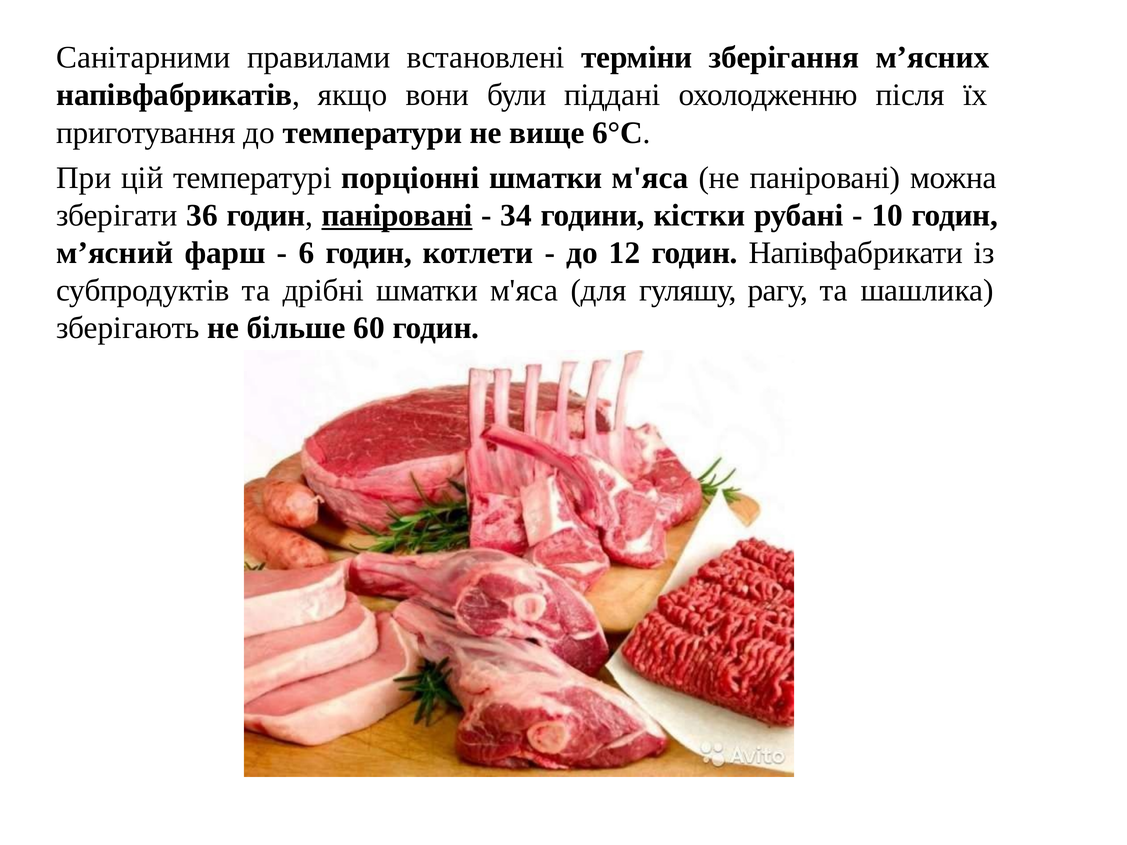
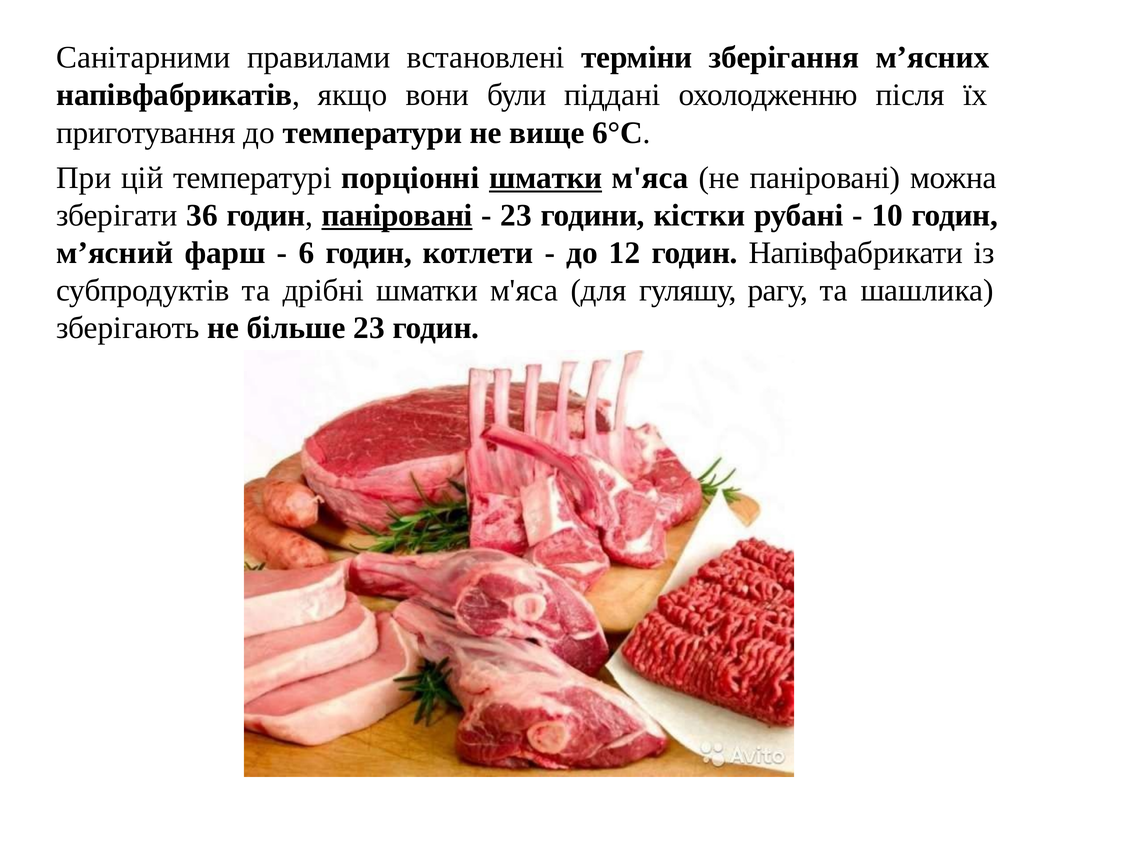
шматки underline: none -> present (546, 178)
34: 34 -> 23 (516, 216)
більше 60: 60 -> 23 (369, 328)
